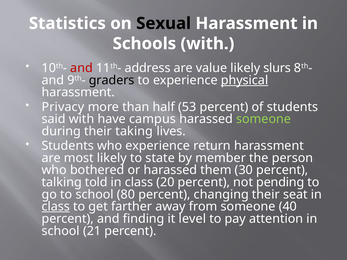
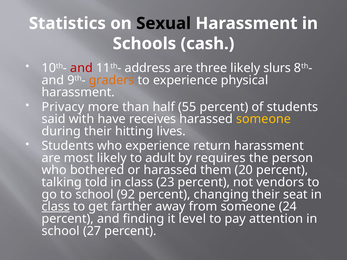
Schools with: with -> cash (207, 44)
value: value -> three (212, 68)
graders colour: black -> orange (112, 80)
physical underline: present -> none (245, 80)
53: 53 -> 55 (187, 107)
campus: campus -> receives (153, 119)
someone colour: light green -> yellow (264, 119)
taking: taking -> hitting (134, 131)
state: state -> adult (160, 158)
member: member -> requires (221, 158)
30: 30 -> 20 (244, 170)
20: 20 -> 23 (165, 182)
pending: pending -> vendors (280, 182)
80: 80 -> 92 (126, 195)
40: 40 -> 24 (288, 207)
21: 21 -> 27 (92, 231)
